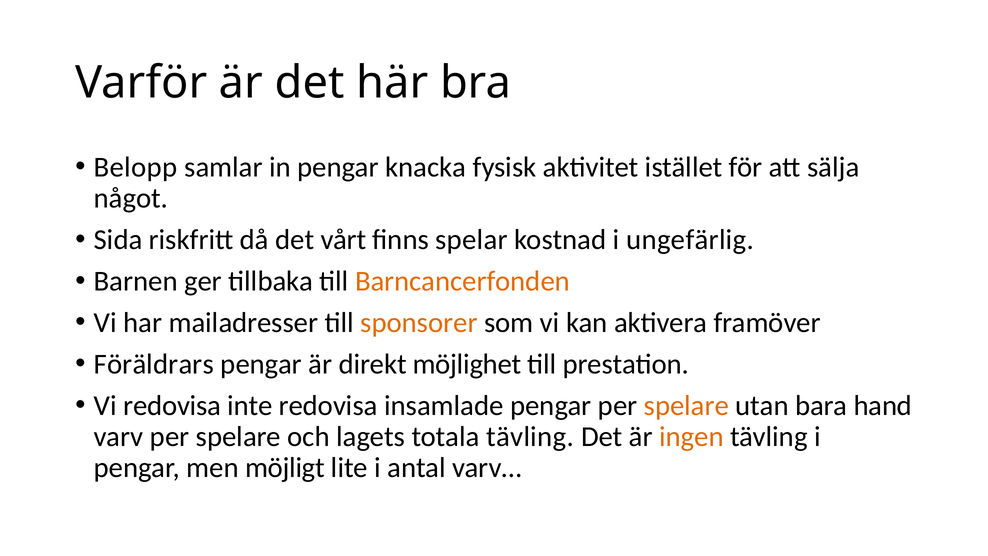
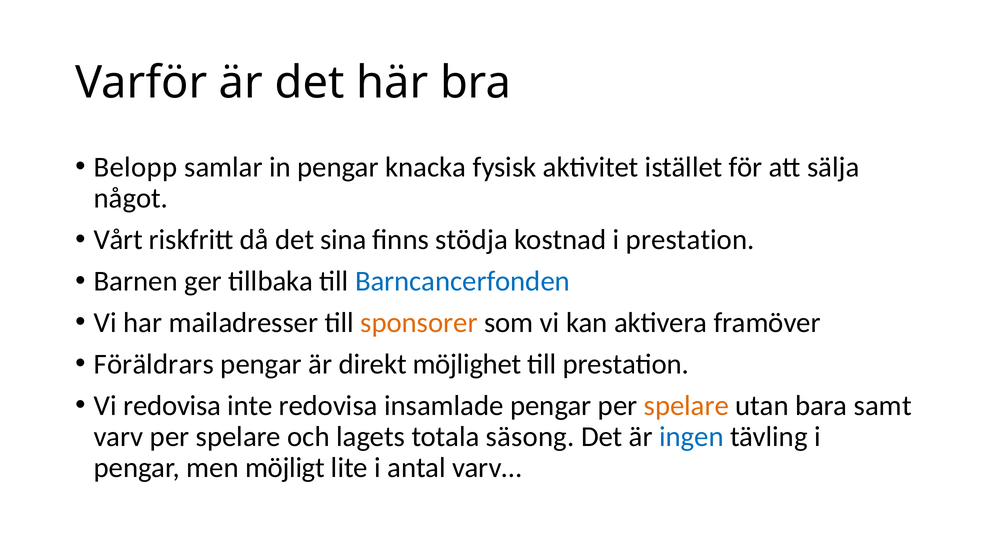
Sida: Sida -> Vårt (118, 240)
vårt: vårt -> sina (343, 240)
spelar: spelar -> stödja (472, 240)
i ungefärlig: ungefärlig -> prestation (690, 240)
Barncancerfonden colour: orange -> blue (462, 281)
hand: hand -> samt (883, 405)
totala tävling: tävling -> säsong (530, 436)
ingen colour: orange -> blue (692, 436)
